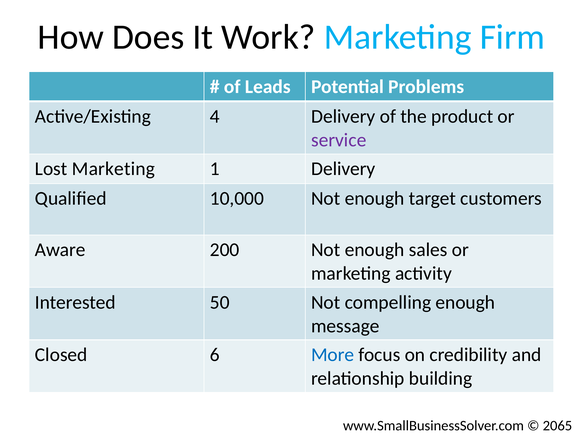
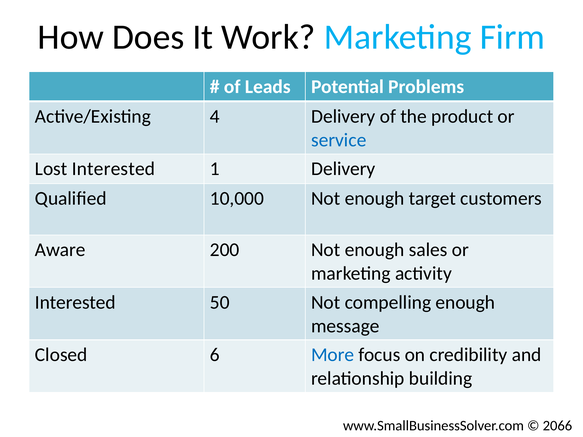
service colour: purple -> blue (339, 140)
Lost Marketing: Marketing -> Interested (113, 169)
2065: 2065 -> 2066 (557, 426)
